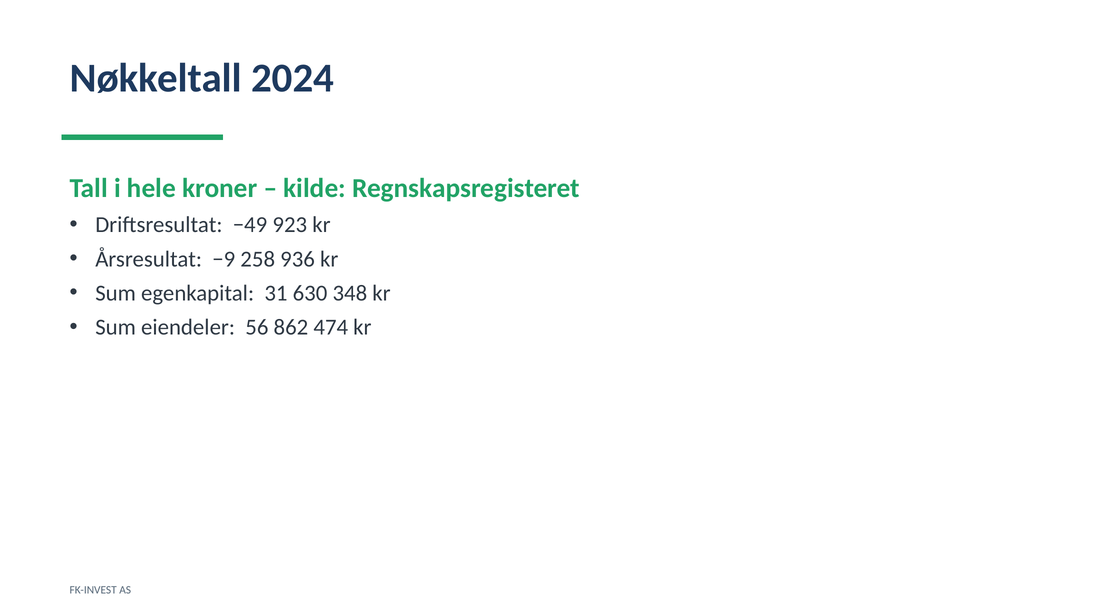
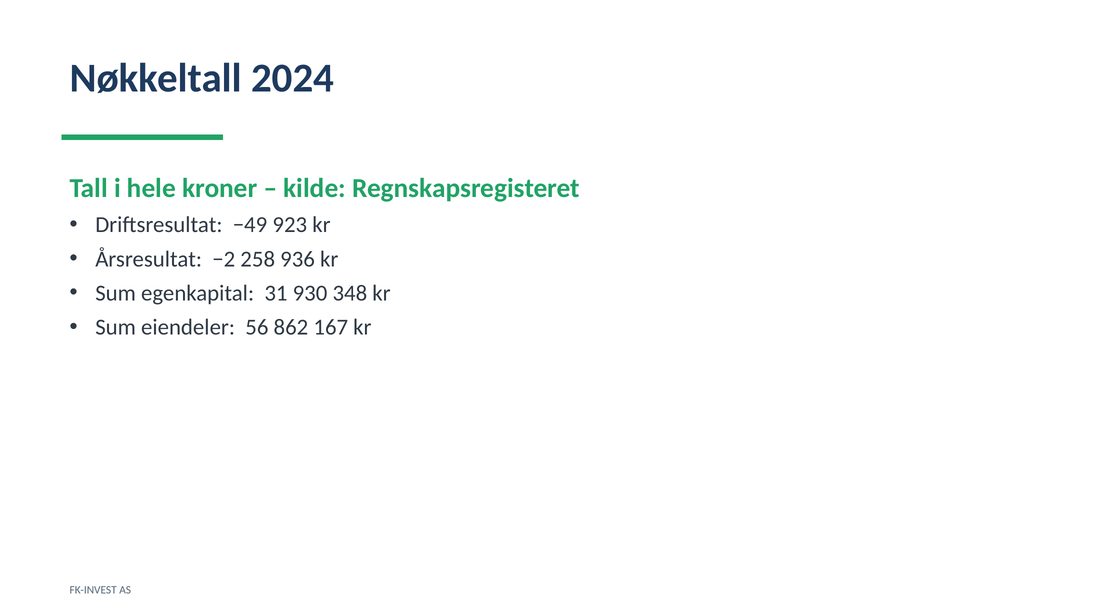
−9: −9 -> −2 (224, 259)
630: 630 -> 930 (310, 293)
474: 474 -> 167 (331, 328)
